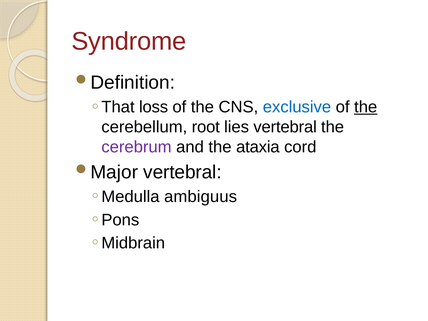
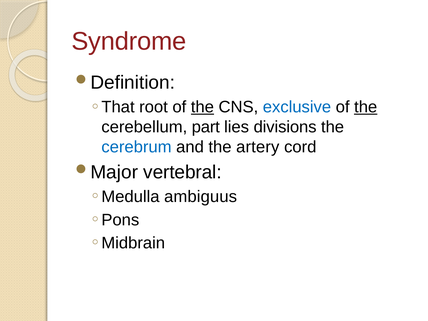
loss: loss -> root (153, 107)
the underline: none -> present (202, 107)
root: root -> part (206, 127)
lies vertebral: vertebral -> divisions (285, 127)
cerebrum colour: purple -> blue (136, 147)
ataxia: ataxia -> artery (258, 147)
